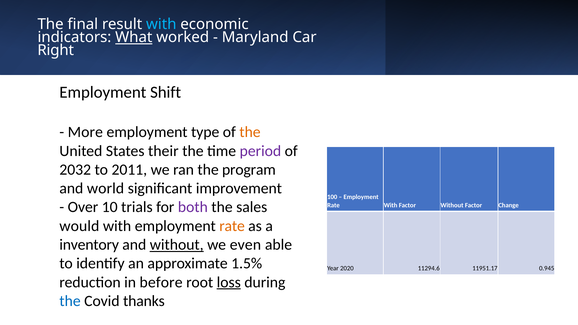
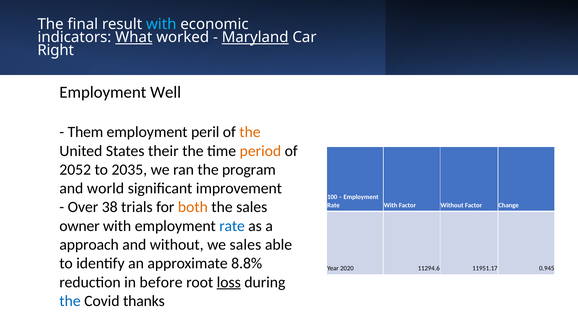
Maryland underline: none -> present (255, 37)
Shift: Shift -> Well (166, 92)
More: More -> Them (85, 132)
type: type -> peril (205, 132)
period colour: purple -> orange (260, 151)
2032: 2032 -> 2052 (75, 170)
2011: 2011 -> 2035 (129, 170)
10: 10 -> 38 (110, 207)
both colour: purple -> orange (193, 207)
would: would -> owner (79, 226)
rate colour: orange -> blue (232, 226)
inventory: inventory -> approach (89, 245)
without underline: present -> none (177, 245)
we even: even -> sales (245, 245)
1.5%: 1.5% -> 8.8% (247, 264)
